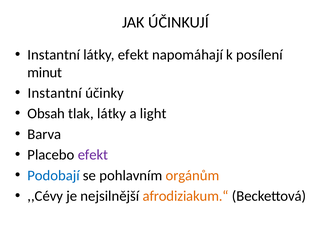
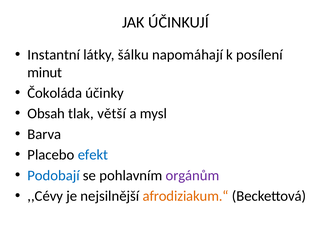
látky efekt: efekt -> šálku (133, 55)
Instantní: Instantní -> Čokoláda (55, 93)
tlak látky: látky -> větší (112, 114)
light: light -> mysl (153, 114)
efekt colour: purple -> blue (93, 155)
orgánům colour: orange -> purple (192, 176)
